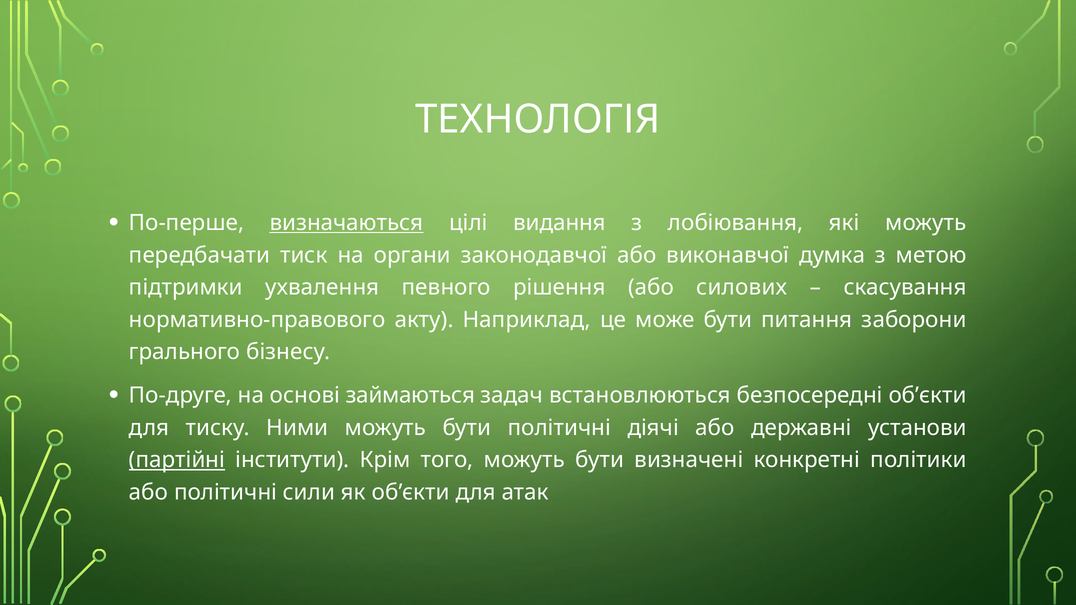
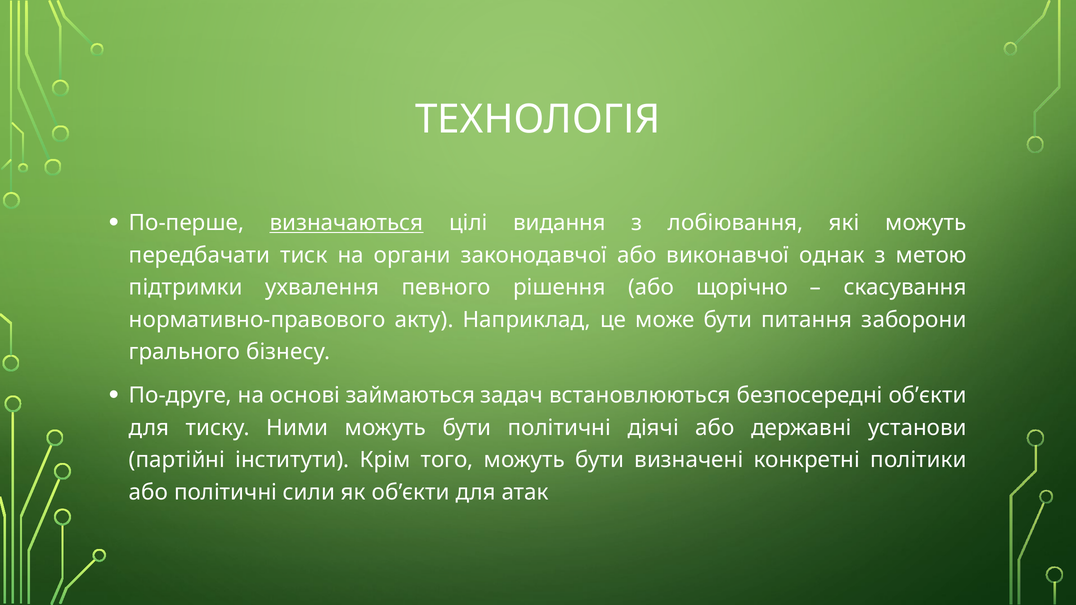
думка: думка -> однак (832, 255)
силових: силових -> щорічно (742, 288)
партійні underline: present -> none (177, 460)
